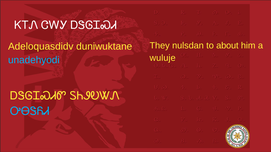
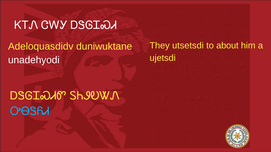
nulsdan: nulsdan -> utsetsdi (188, 46)
wuluje: wuluje -> ujetsdi (163, 58)
unadehyodi colour: light blue -> white (34, 60)
